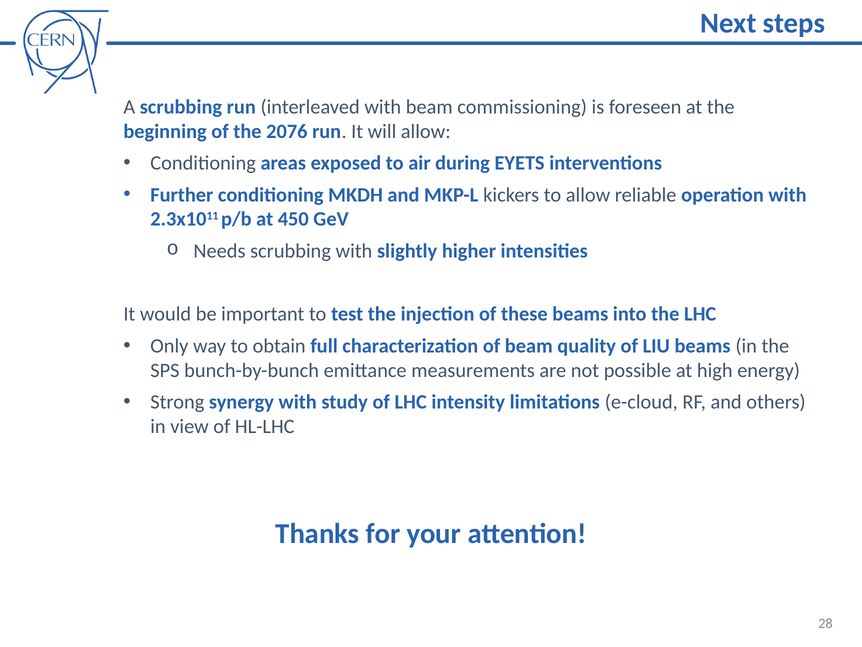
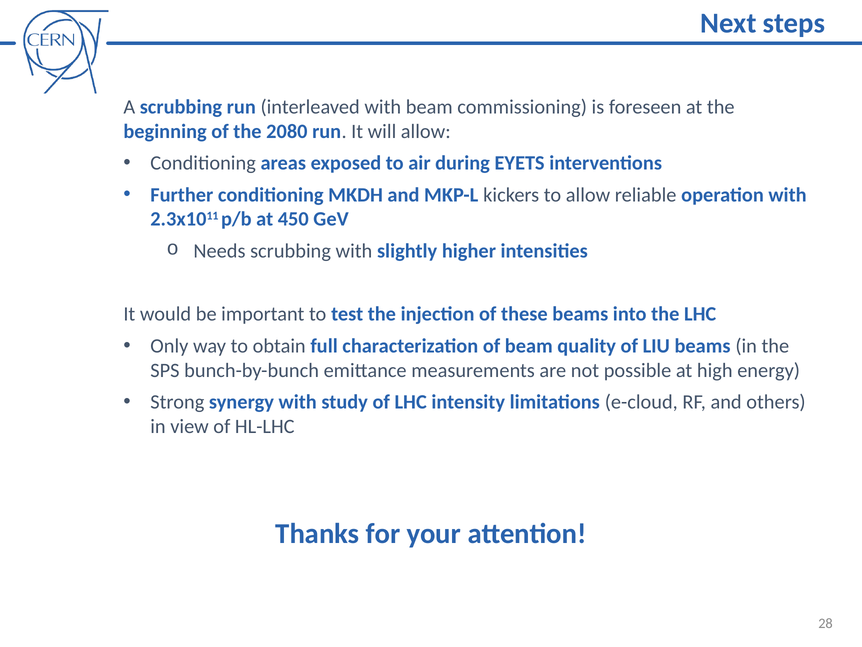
2076: 2076 -> 2080 (287, 131)
